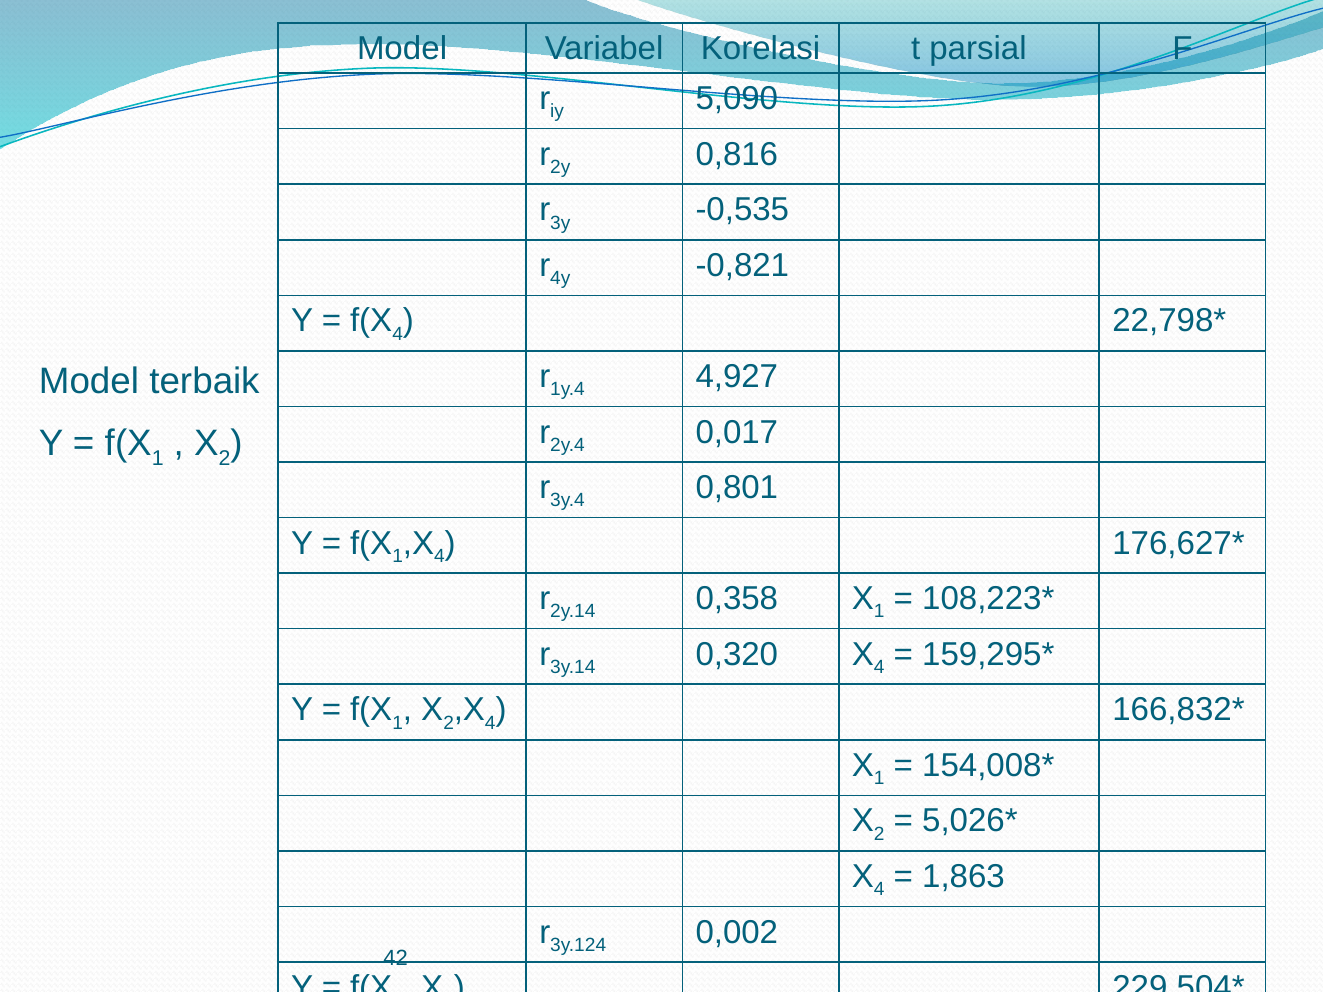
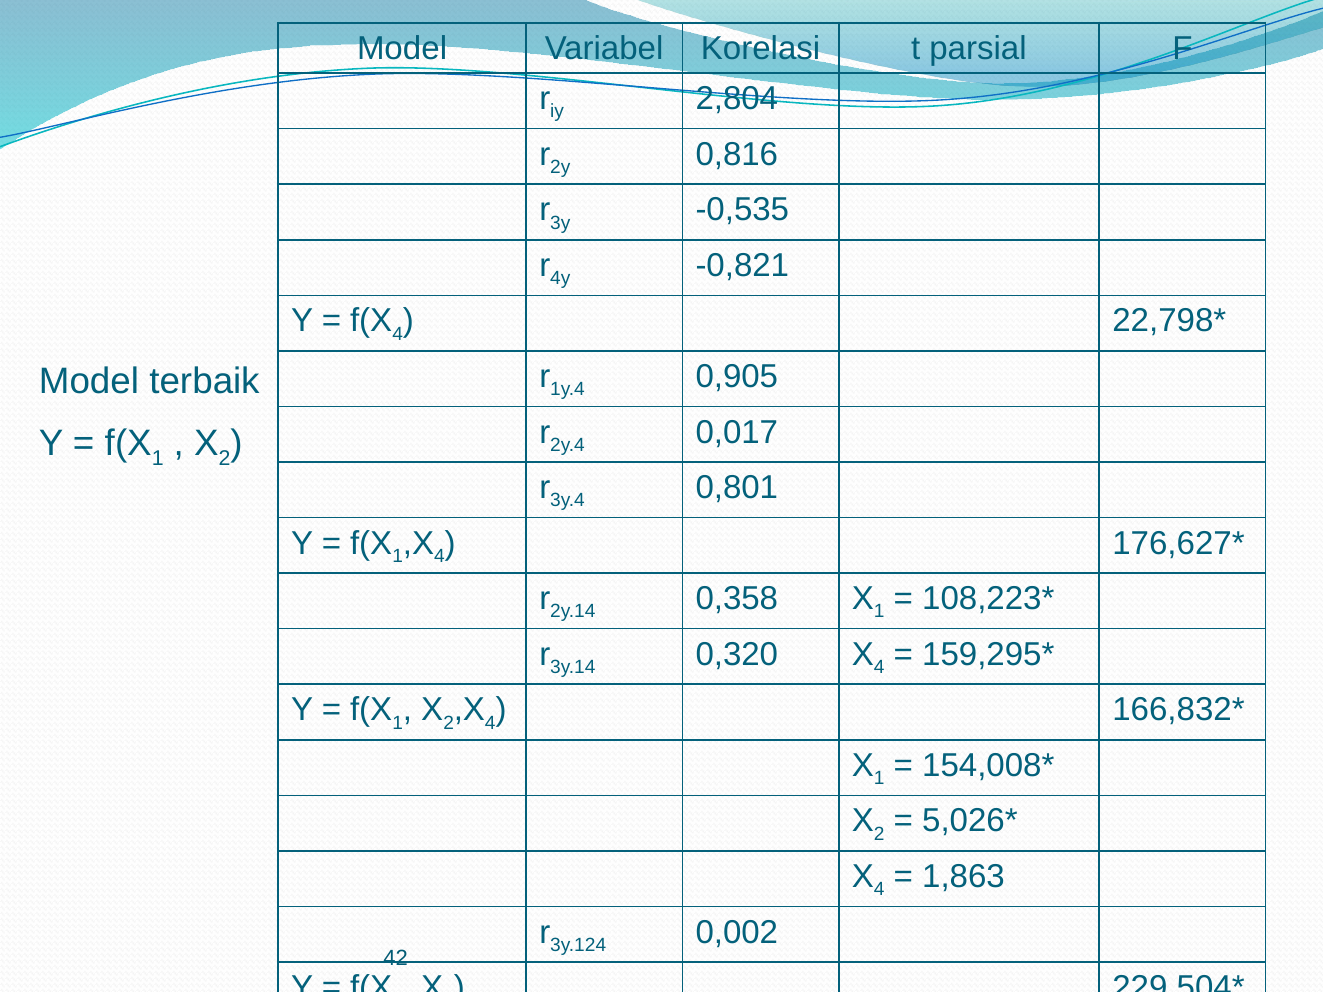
5,090: 5,090 -> 2,804 (737, 99)
4,927: 4,927 -> 0,905 (737, 377)
